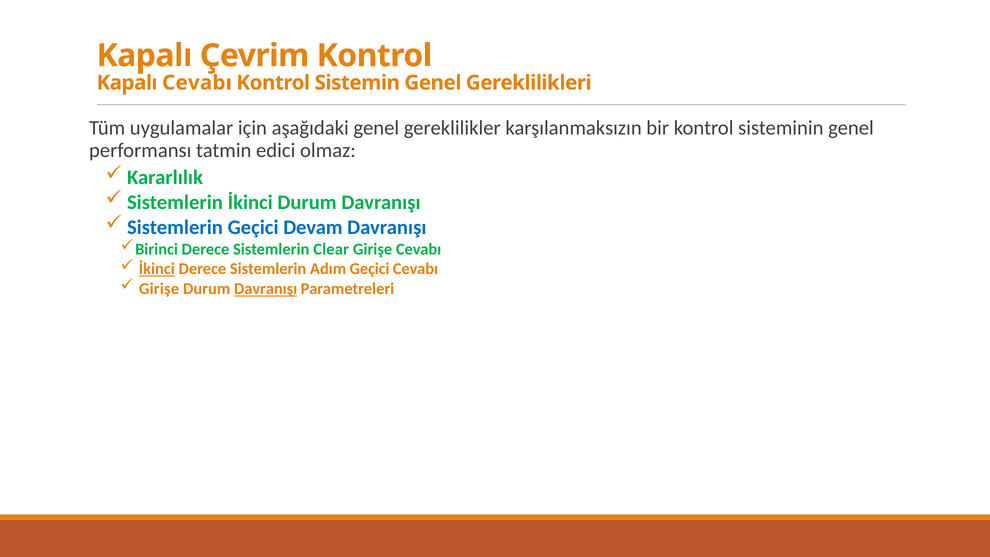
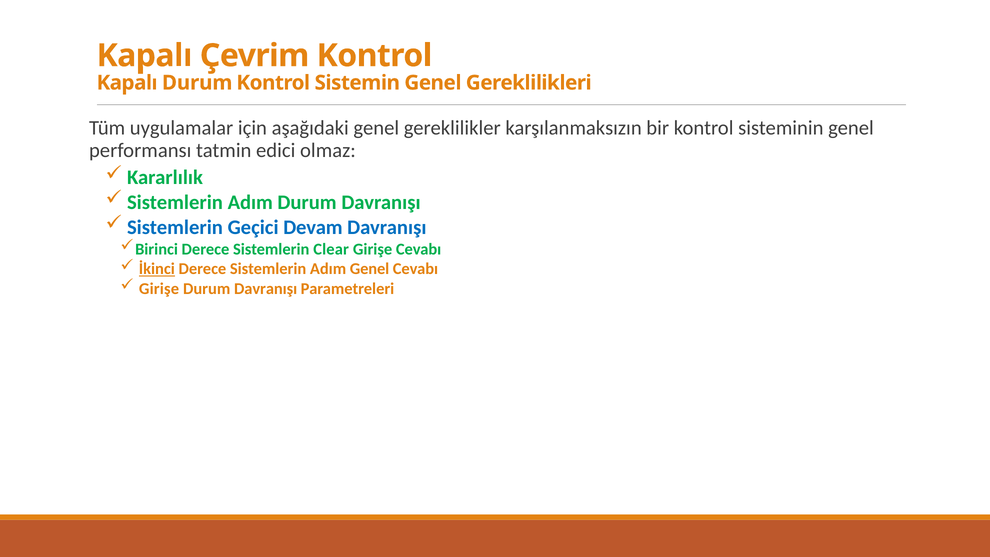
Kapalı Cevabı: Cevabı -> Durum (197, 83)
İkinci: İkinci -> Adım (250, 202)
Adım Geçici: Geçici -> Genel (370, 269)
Davranışı underline: present -> none (266, 289)
